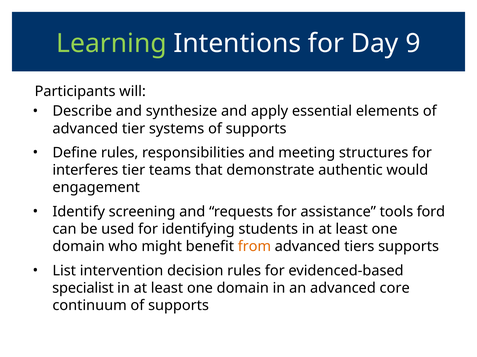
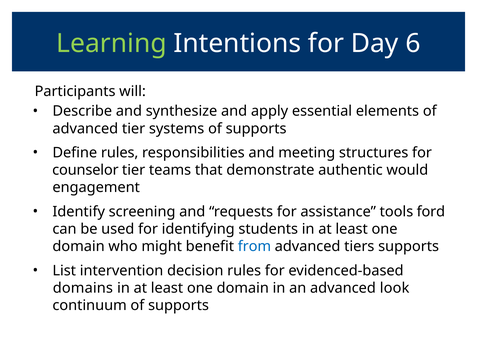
9: 9 -> 6 (413, 44)
interferes: interferes -> counselor (85, 170)
from colour: orange -> blue (254, 247)
specialist: specialist -> domains (83, 289)
core: core -> look (395, 289)
